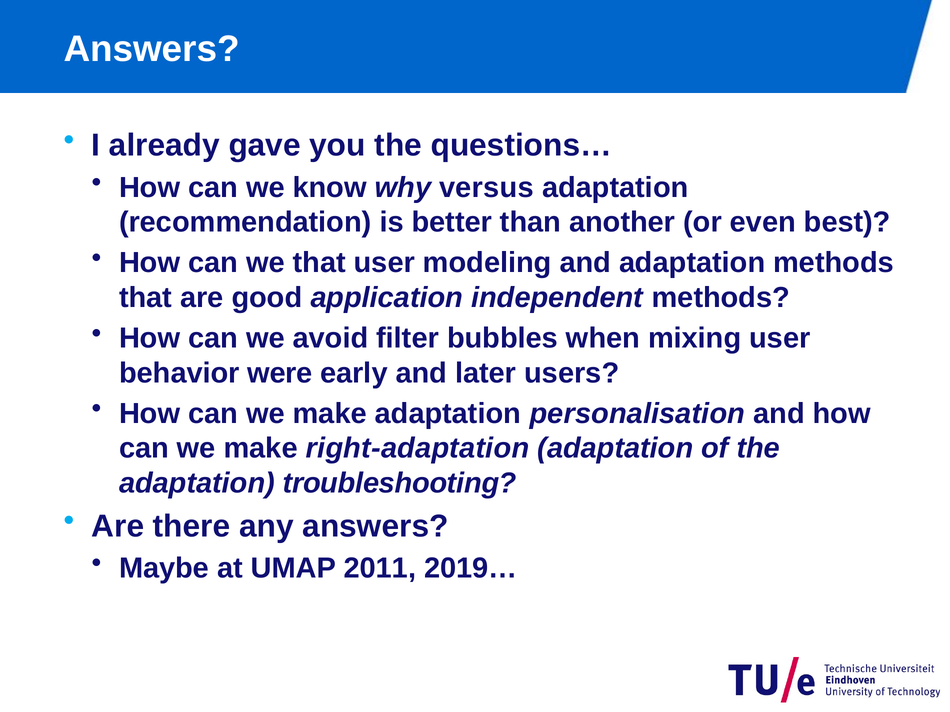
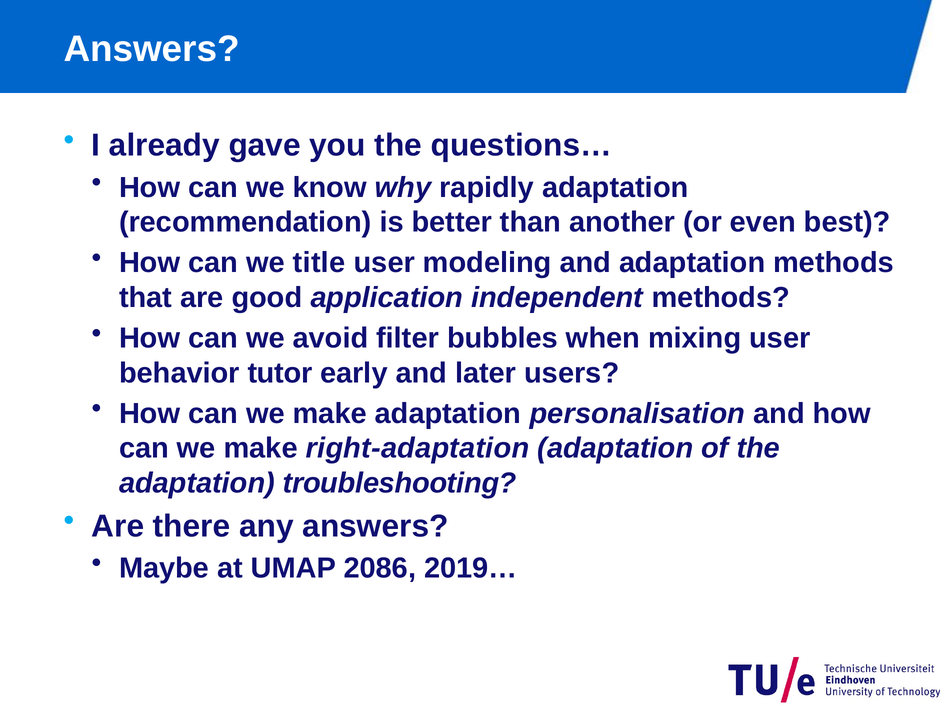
versus: versus -> rapidly (487, 188)
we that: that -> title (319, 263)
were: were -> tutor (280, 373)
2011: 2011 -> 2086 (380, 569)
